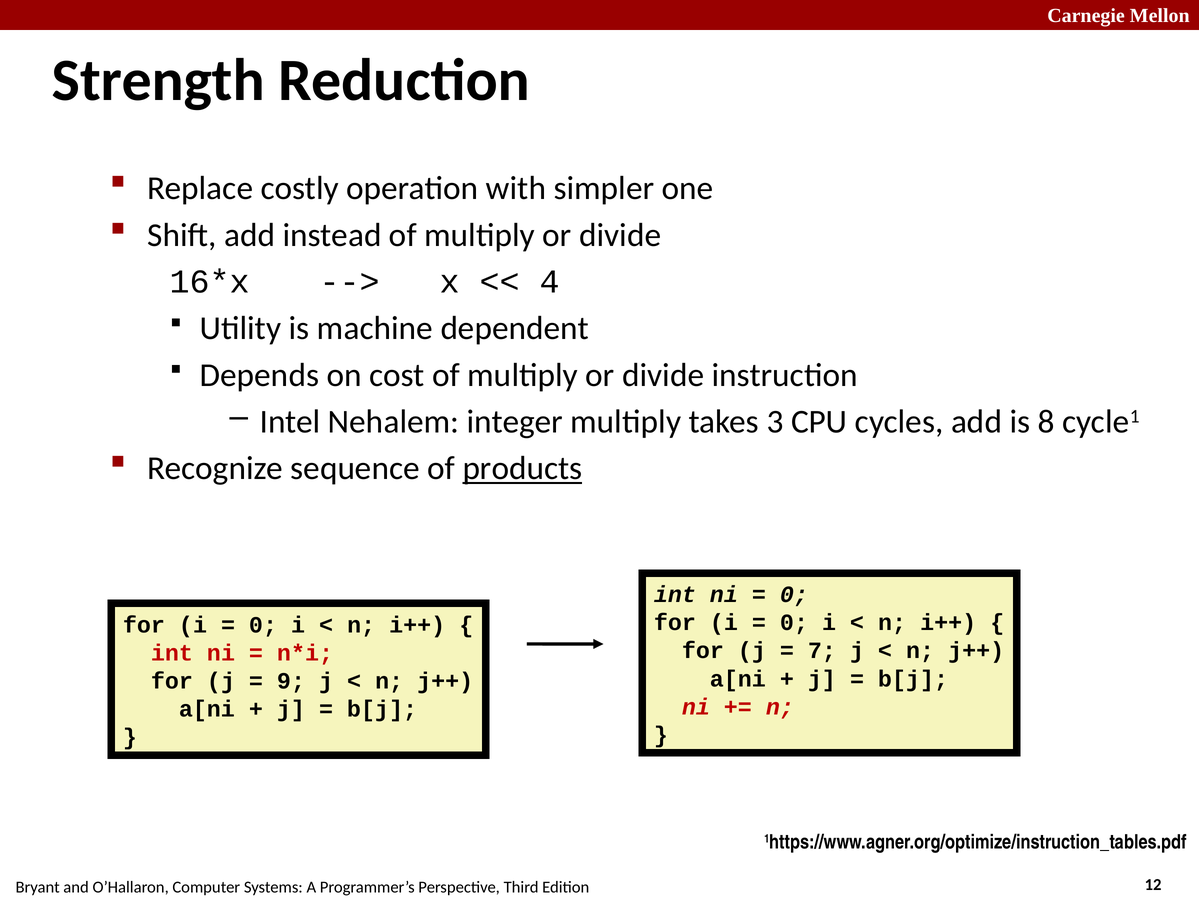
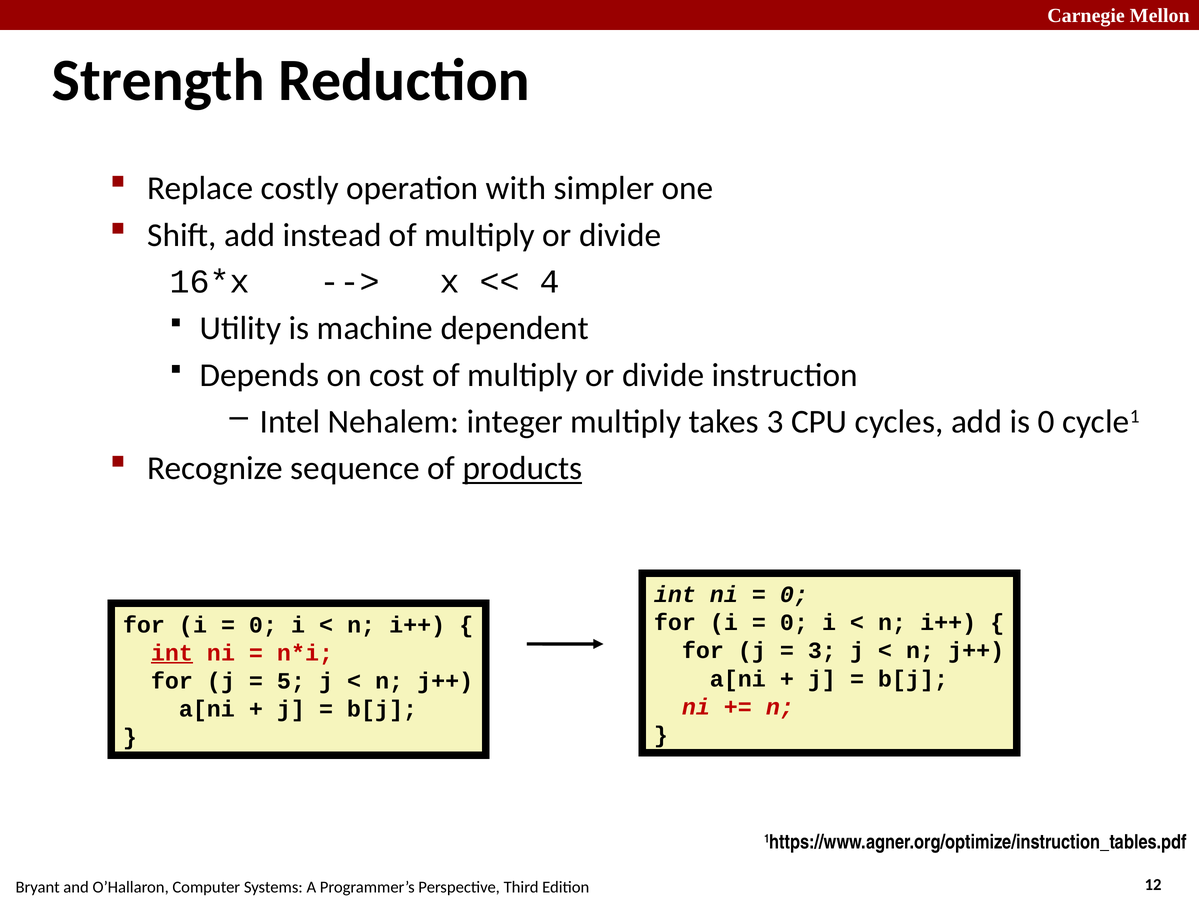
is 8: 8 -> 0 (1046, 421)
7: 7 -> 3 (822, 650)
int underline: none -> present (172, 652)
9: 9 -> 5 (291, 680)
